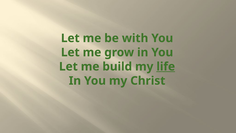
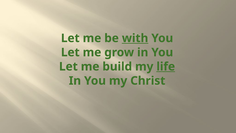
with underline: none -> present (135, 38)
